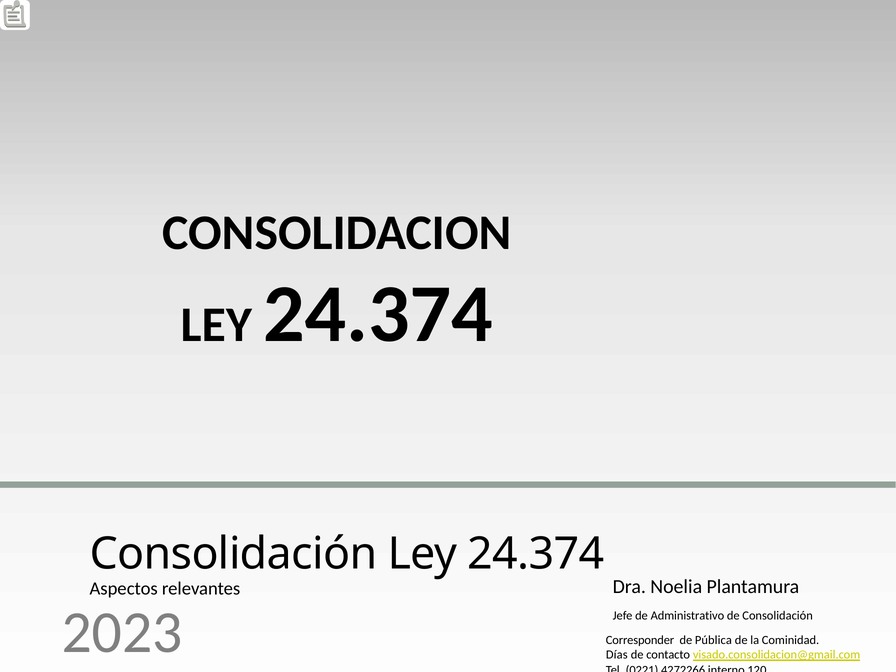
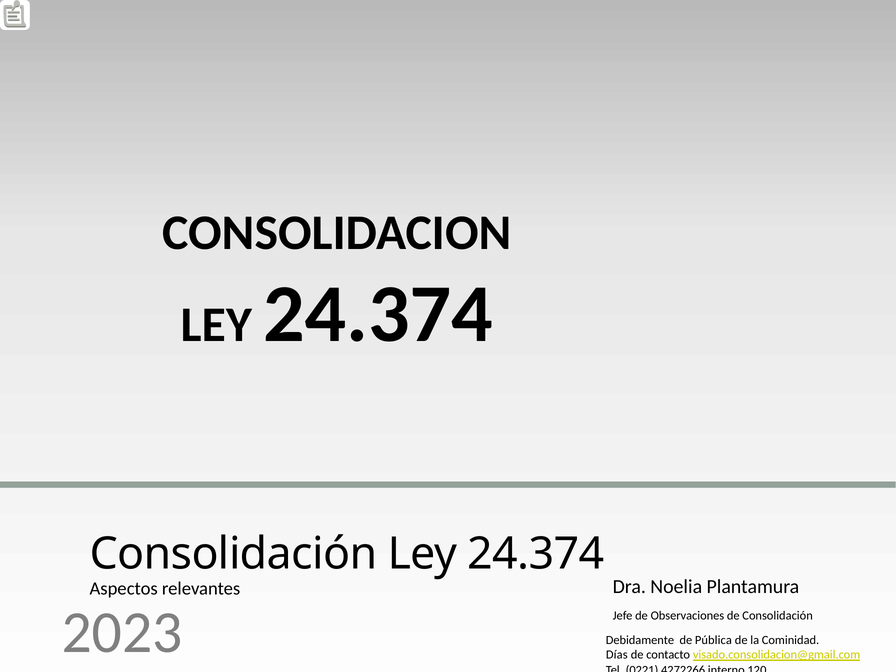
Administrativo: Administrativo -> Observaciones (687, 616)
Corresponder: Corresponder -> Debidamente (640, 640)
